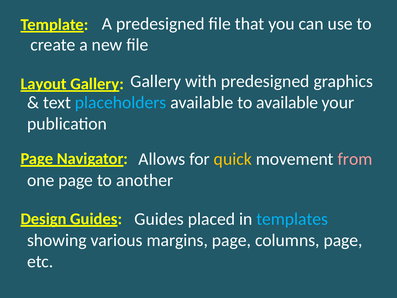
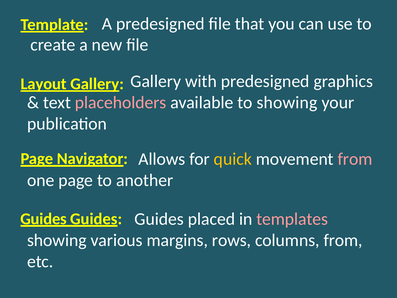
placeholders colour: light blue -> pink (121, 102)
to available: available -> showing (287, 102)
Design: Design -> Guides (44, 219)
templates colour: light blue -> pink (292, 219)
margins page: page -> rows (231, 240)
columns page: page -> from (343, 240)
